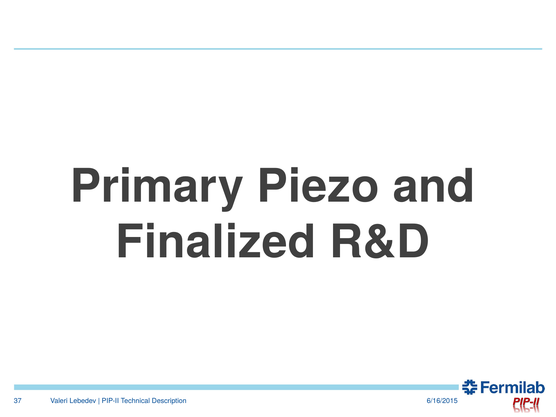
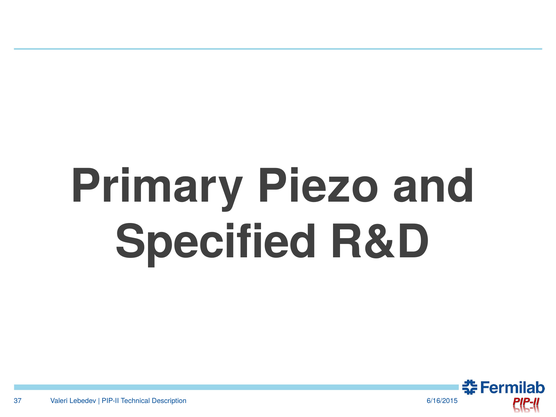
Finalized: Finalized -> Specified (216, 242)
